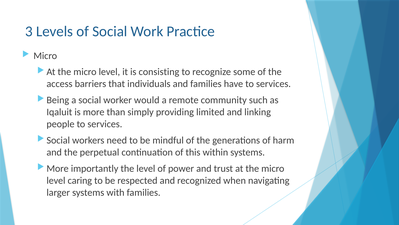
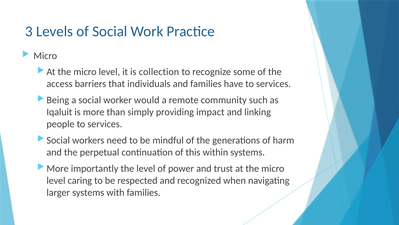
consisting: consisting -> collection (159, 72)
limited: limited -> impact (210, 112)
